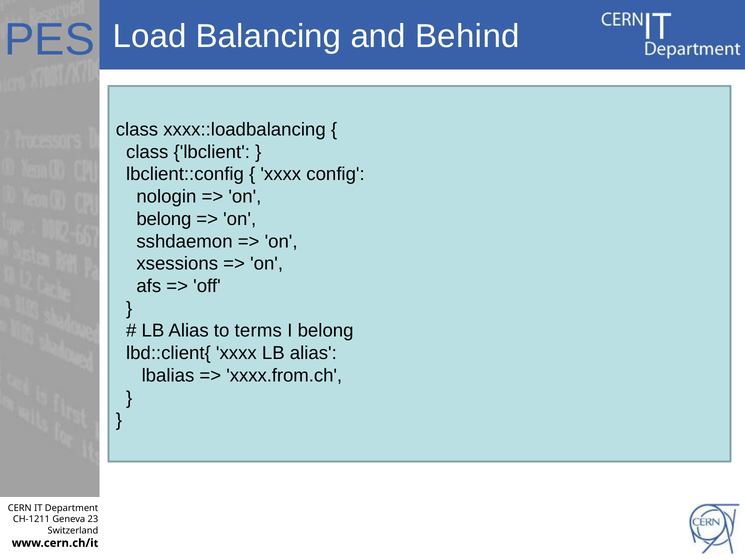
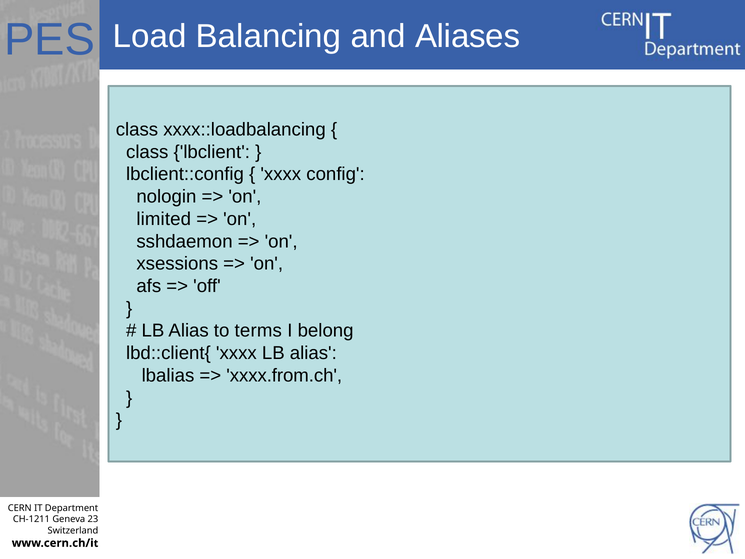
Behind: Behind -> Aliases (468, 36)
belong: belong -> limited (164, 219)
